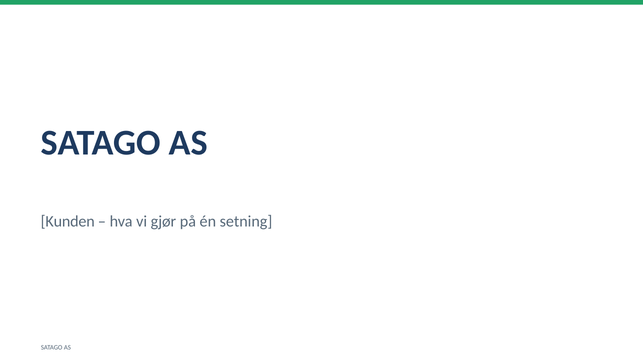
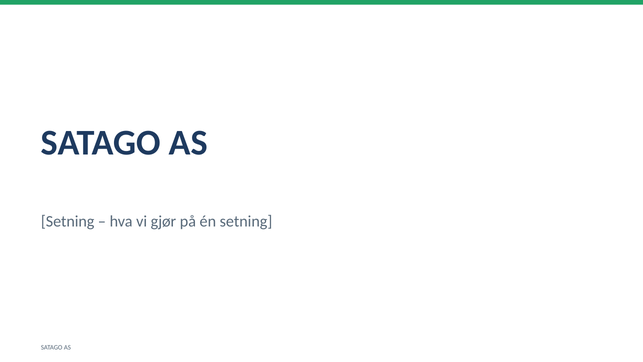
Kunden: Kunden -> Setning (68, 221)
